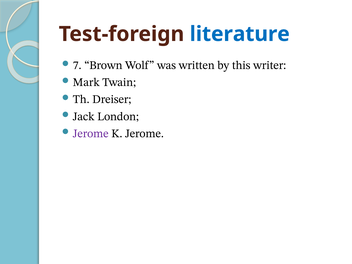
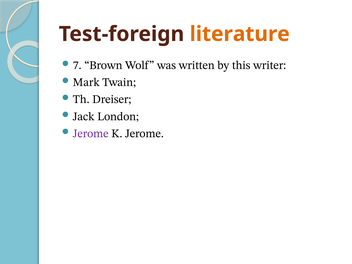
literature colour: blue -> orange (240, 34)
